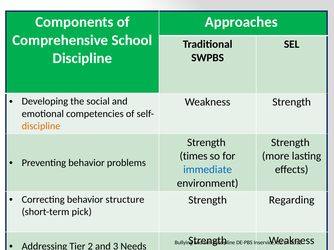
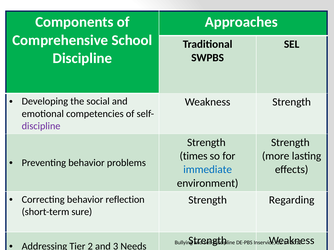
discipline colour: orange -> purple (41, 126)
structure: structure -> reflection (125, 200)
pick: pick -> sure (82, 212)
